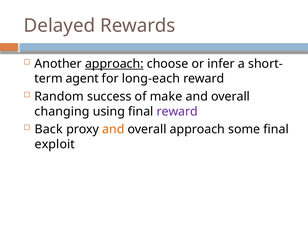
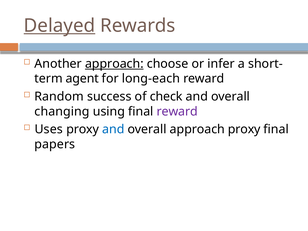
Delayed underline: none -> present (59, 26)
make: make -> check (166, 97)
Back: Back -> Uses (49, 129)
and colour: orange -> blue (113, 129)
approach some: some -> proxy (244, 129)
exploit: exploit -> papers (55, 144)
